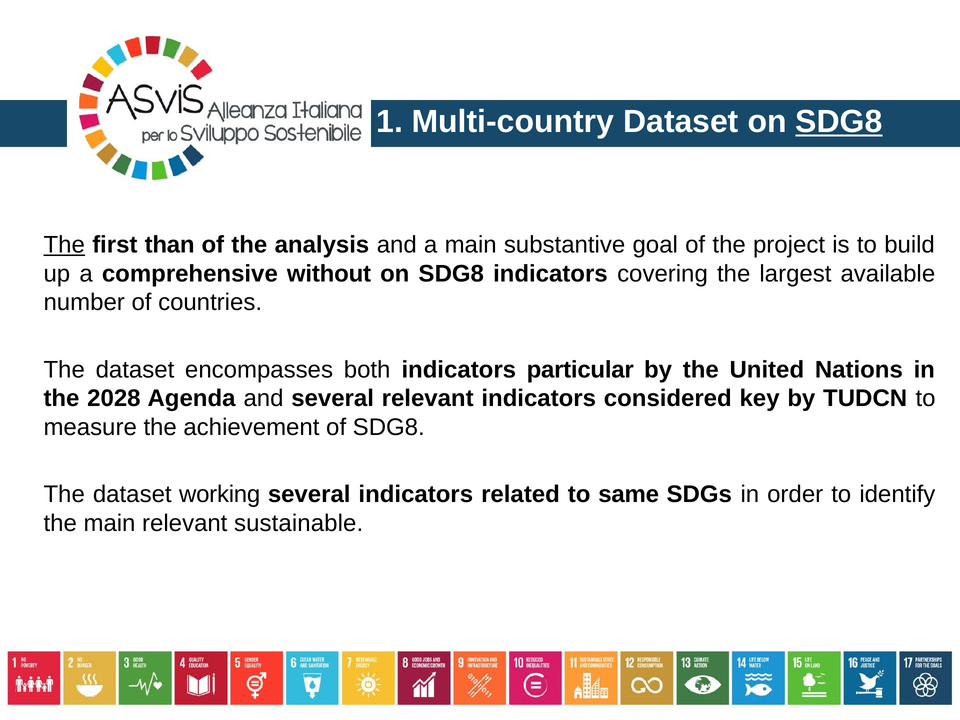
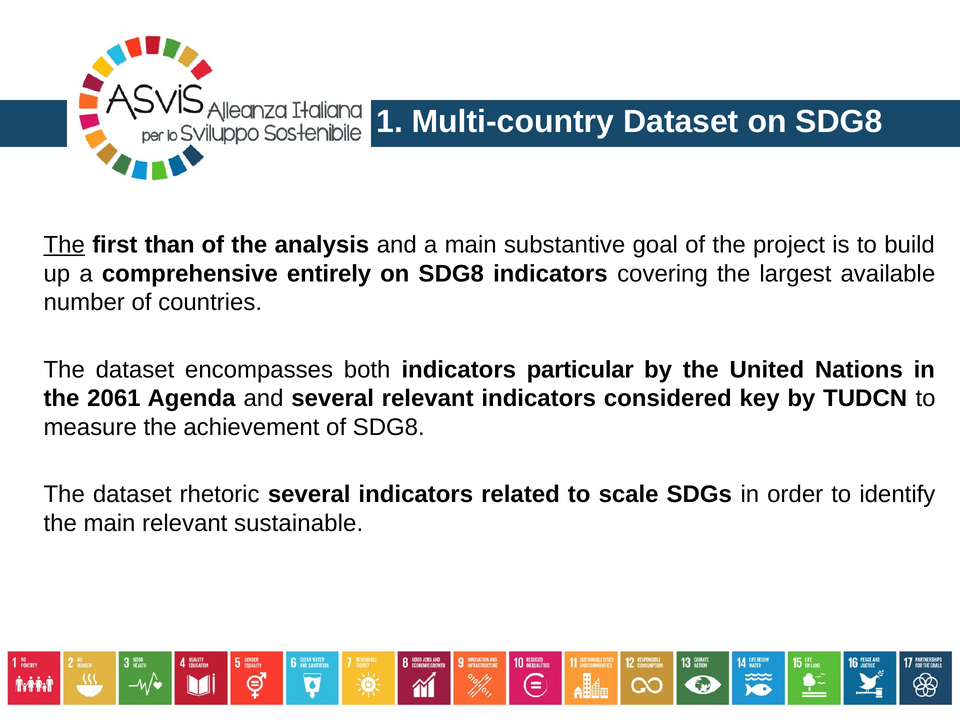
SDG8 underline: present -> none (839, 122)
without: without -> entirely (329, 274)
2028: 2028 -> 2061 (114, 398)
working: working -> rhetoric (220, 494)
same: same -> scale (629, 494)
